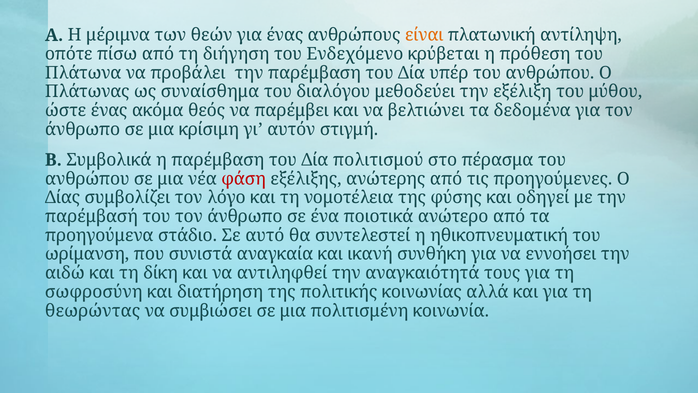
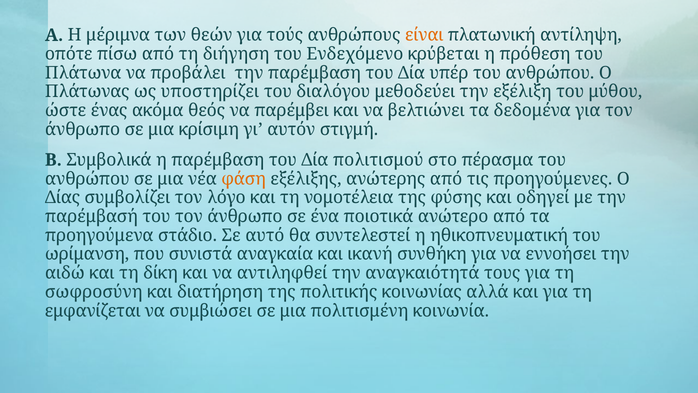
για ένας: ένας -> τούς (285, 35)
συναίσθημα: συναίσθημα -> υποστηρίζει (210, 92)
φάση colour: red -> orange (244, 179)
θεωρώντας: θεωρώντας -> εμφανίζεται (93, 311)
